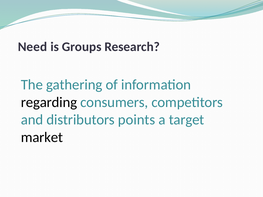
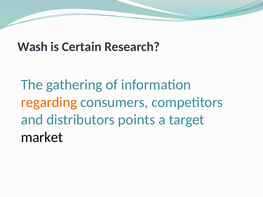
Need: Need -> Wash (33, 47)
Groups: Groups -> Certain (82, 47)
regarding colour: black -> orange (49, 102)
